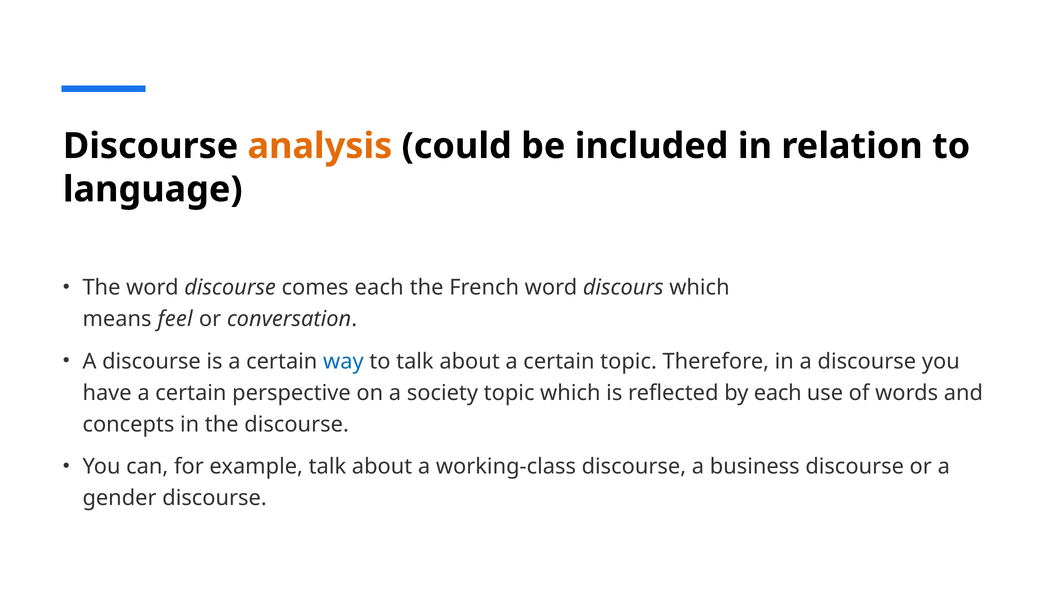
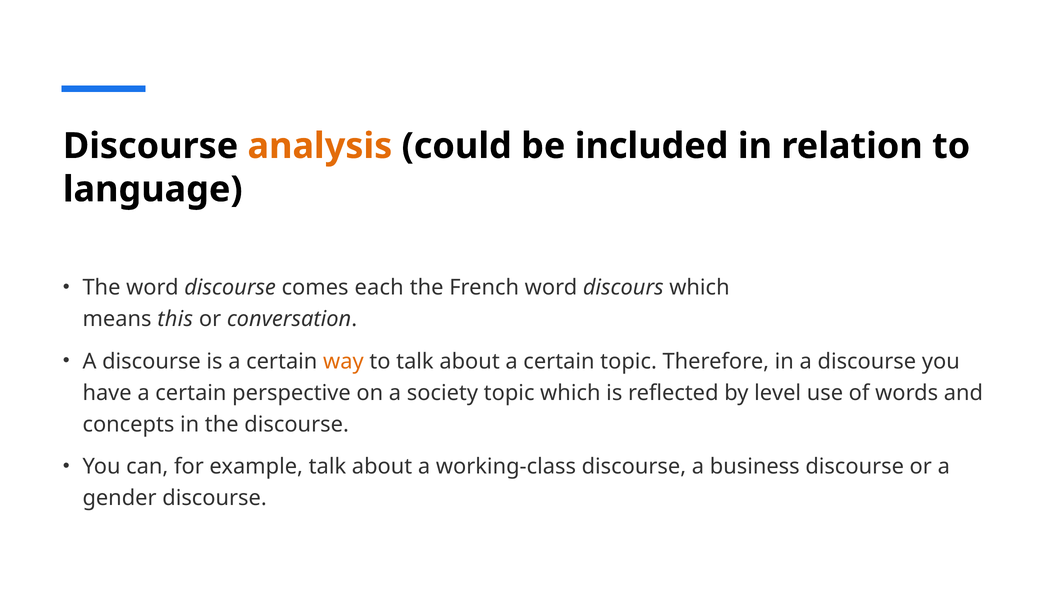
feel: feel -> this (175, 319)
way colour: blue -> orange (343, 361)
by each: each -> level (778, 393)
